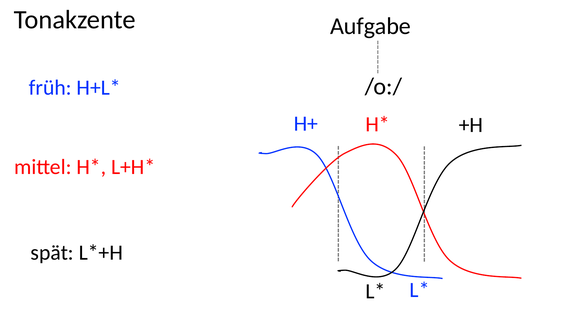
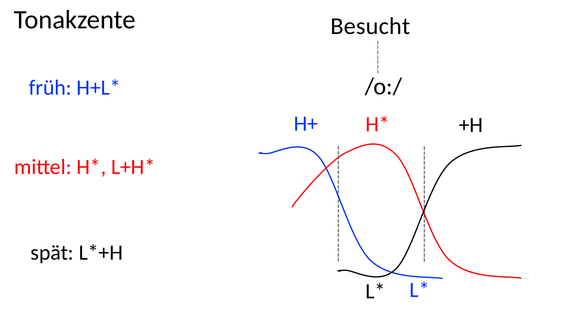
Aufgabe: Aufgabe -> Besucht (370, 26)
